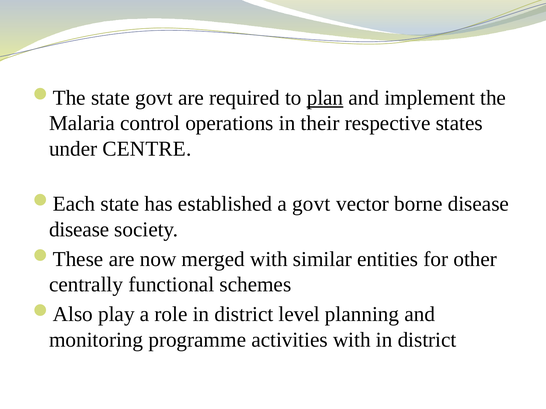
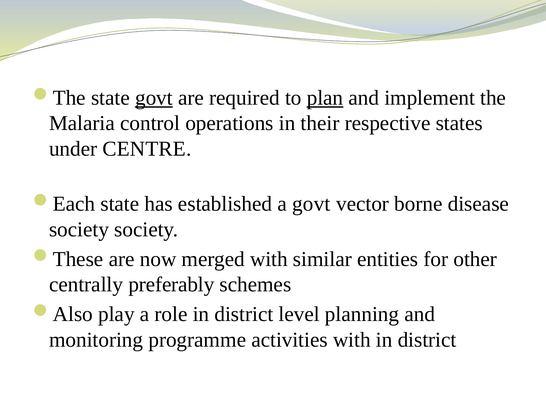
govt underline: none -> present (154, 98)
disease: disease -> society (79, 230)
functional: functional -> preferably (171, 285)
